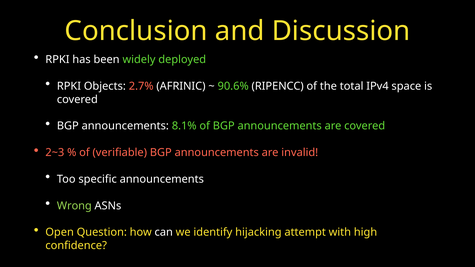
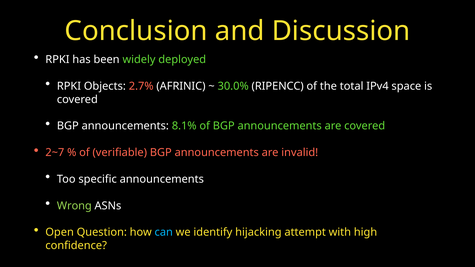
90.6%: 90.6% -> 30.0% (233, 86)
2~3: 2~3 -> 2~7 (55, 153)
can colour: white -> light blue (164, 233)
